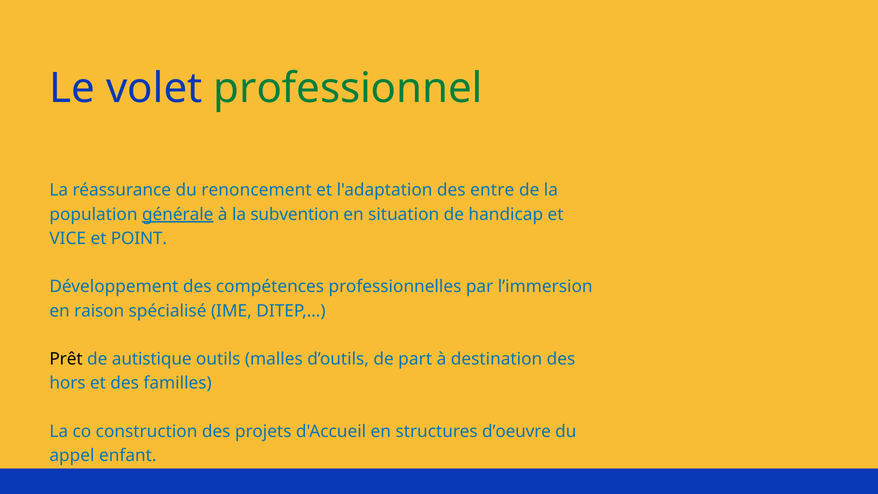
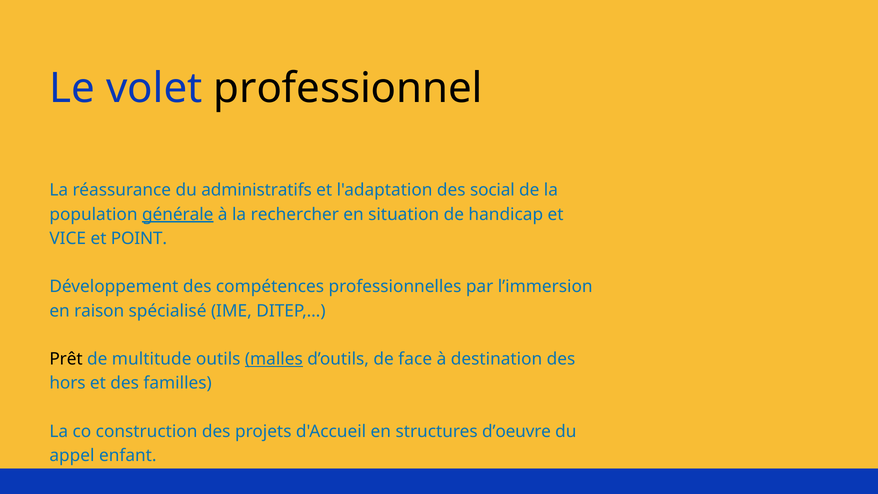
professionnel colour: green -> black (348, 89)
renoncement: renoncement -> administratifs (257, 190)
entre: entre -> social (492, 190)
subvention: subvention -> rechercher (295, 214)
autistique: autistique -> multitude (152, 359)
malles underline: none -> present (274, 359)
part: part -> face (415, 359)
